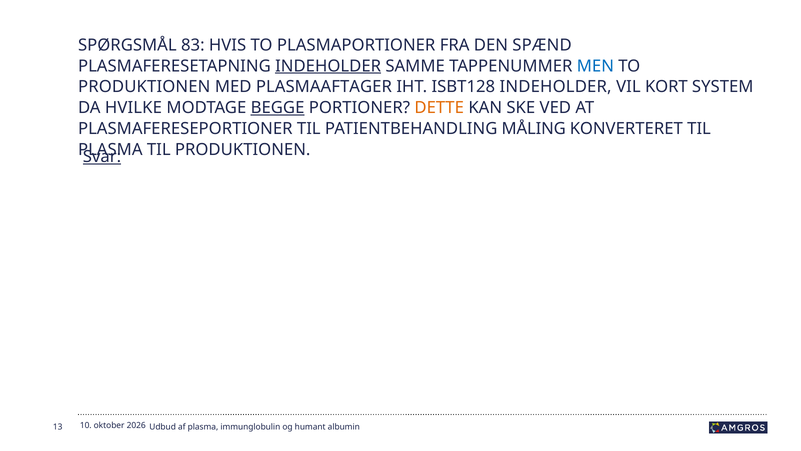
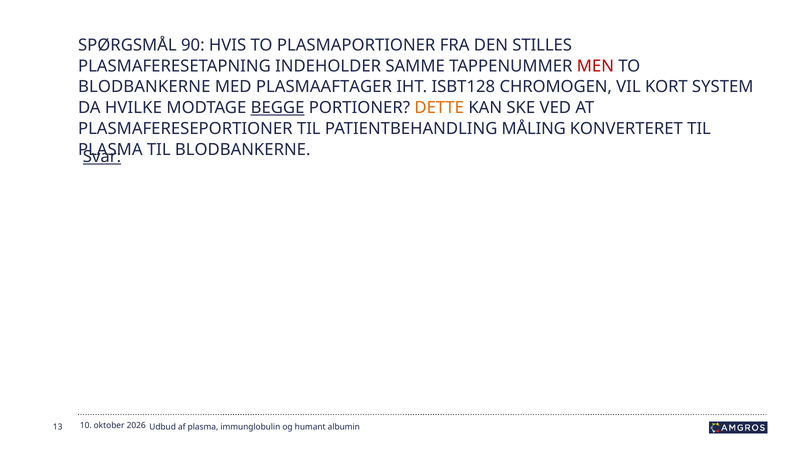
83: 83 -> 90 (193, 45)
SPÆND: SPÆND -> STILLES (542, 45)
INDEHOLDER underline: present -> none (328, 66)
MEN colour: blue -> red (595, 66)
PRODUKTIONEN: PRODUKTIONEN -> BLODBANKERNE (144, 87)
ISBT128 INDEHOLDER: INDEHOLDER -> CHROMOGEN (556, 87)
TIL PRODUKTIONEN: PRODUKTIONEN -> BLODBANKERNE (243, 149)
